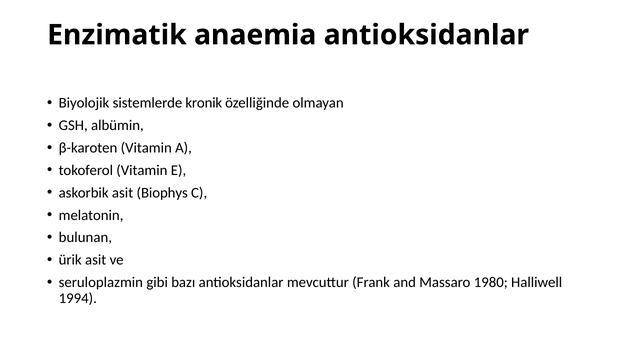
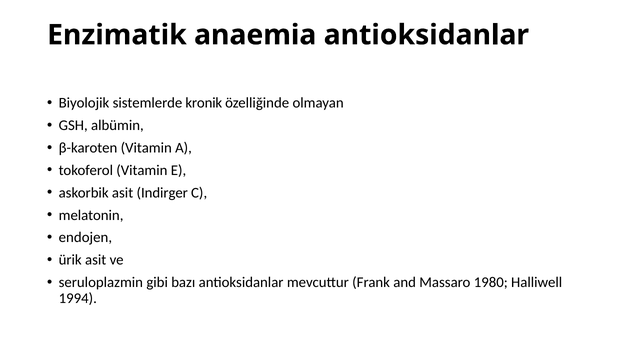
Biophys: Biophys -> Indirger (162, 192)
bulunan: bulunan -> endojen (85, 237)
